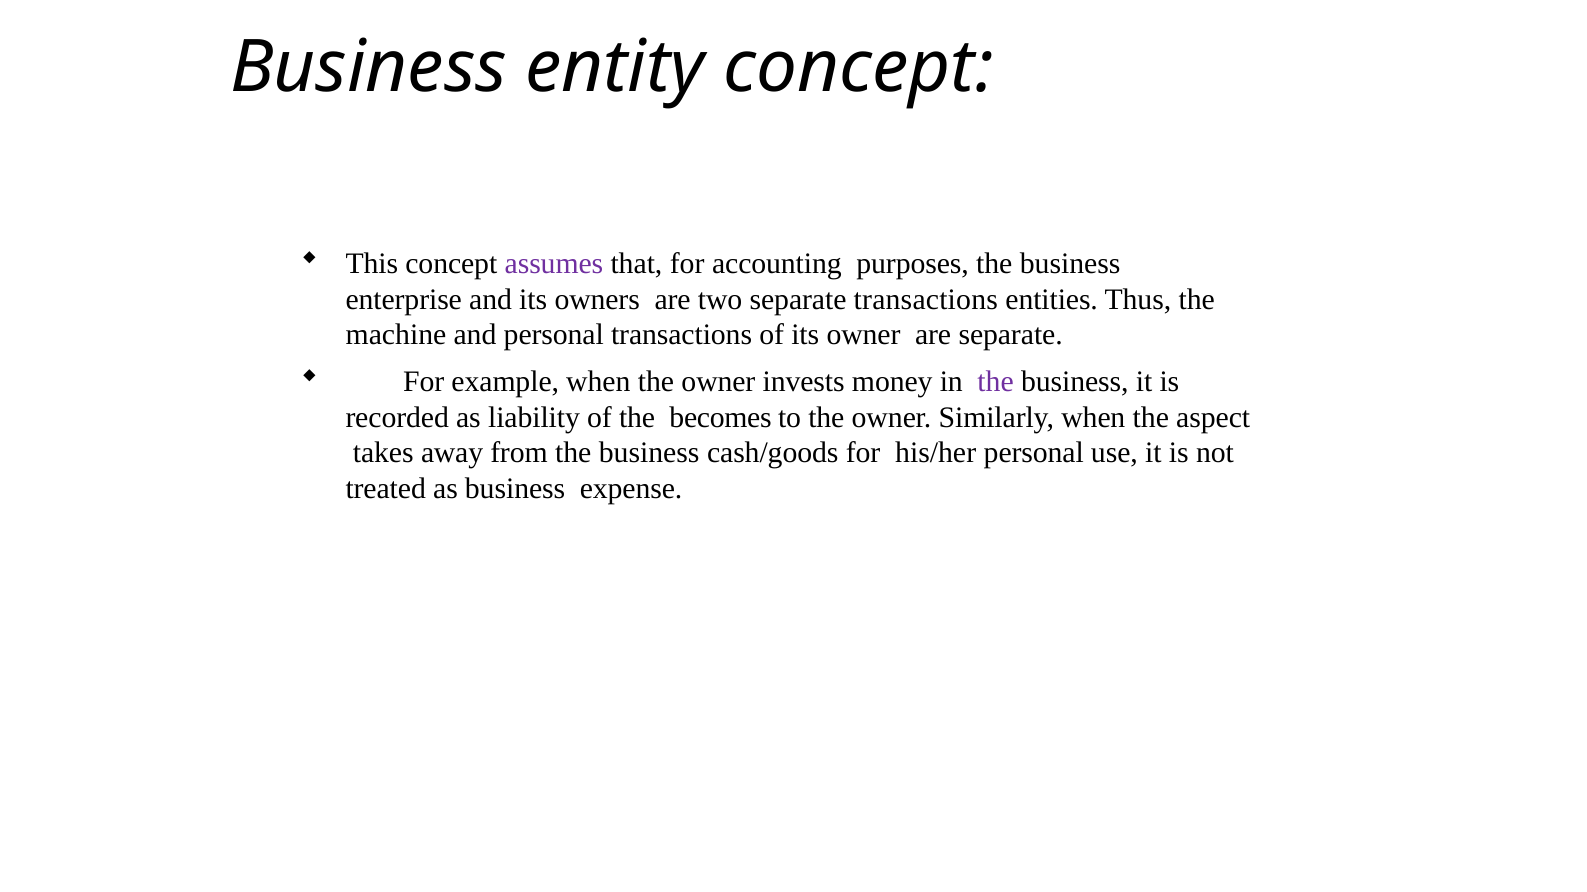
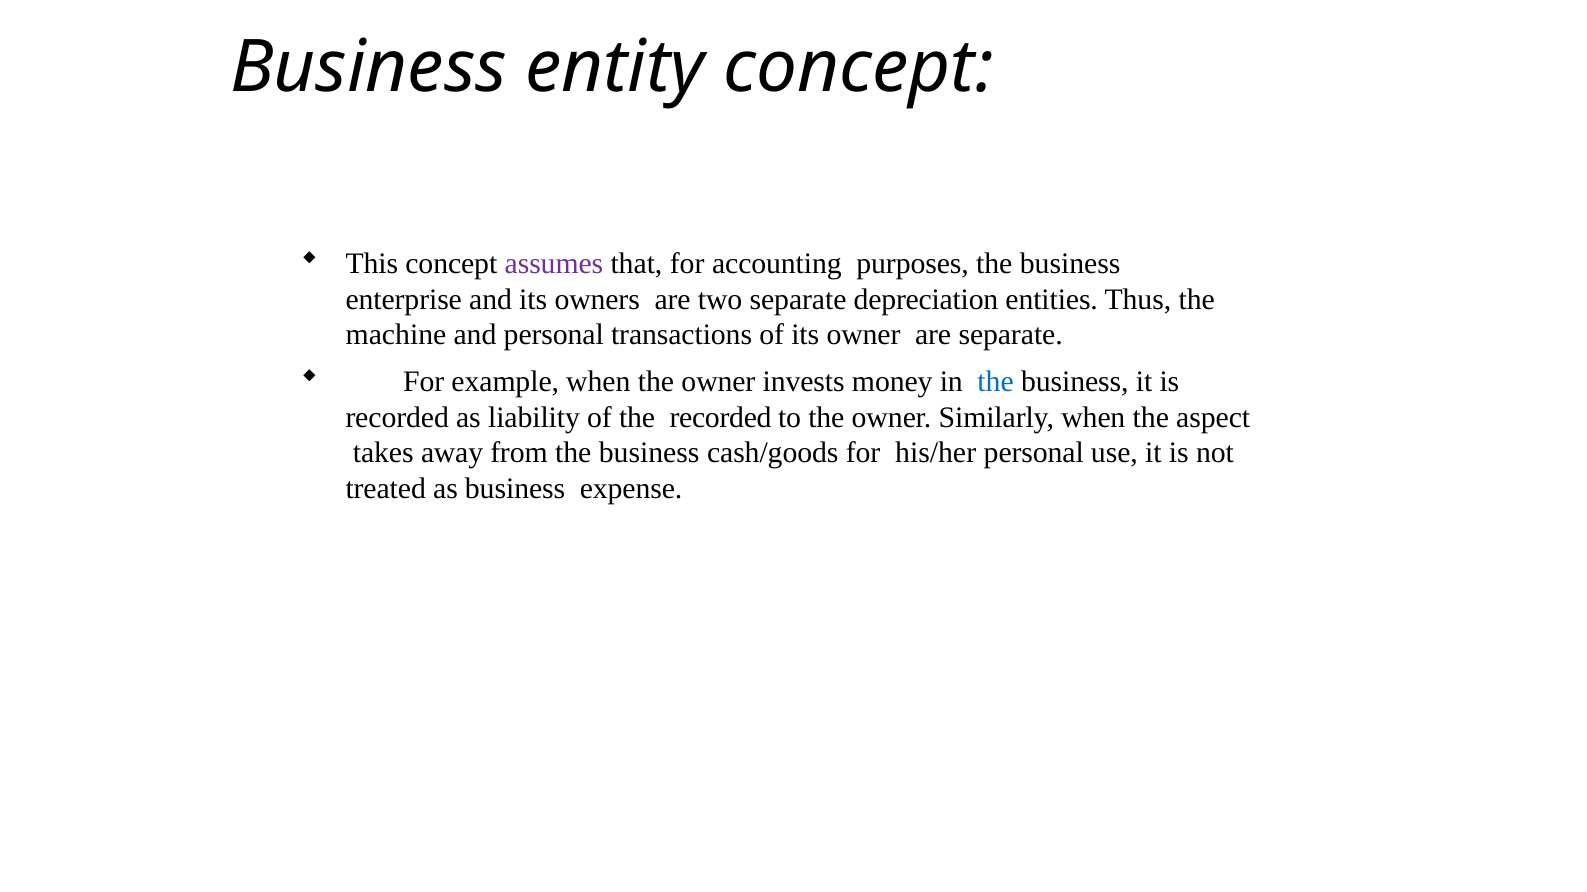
separate transactions: transactions -> depreciation (926, 300)
the colour: purple -> blue (996, 382)
the becomes: becomes -> recorded (721, 418)
